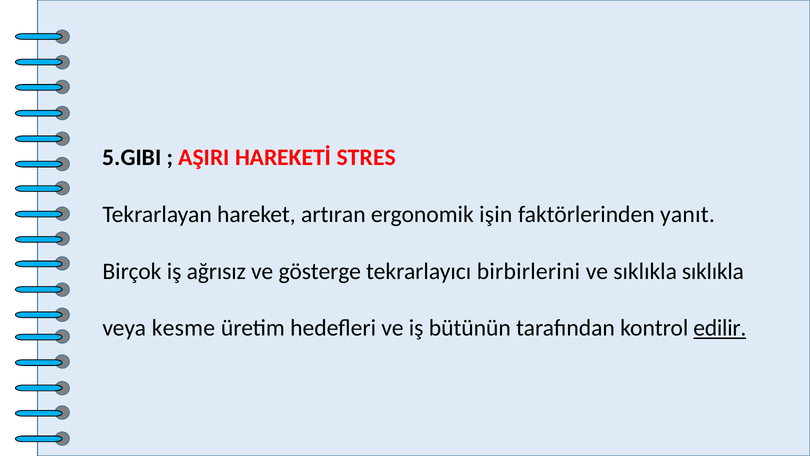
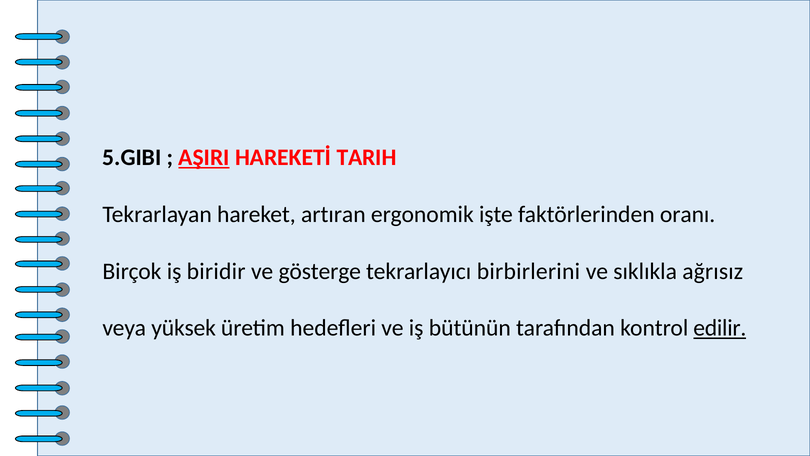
AŞIRI underline: none -> present (204, 158)
STRES: STRES -> TARIH (367, 158)
işin: işin -> işte (496, 214)
yanıt: yanıt -> oranı (688, 214)
ağrısız: ağrısız -> biridir (216, 271)
sıklıkla sıklıkla: sıklıkla -> ağrısız (713, 271)
kesme: kesme -> yüksek (184, 328)
